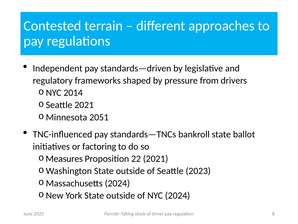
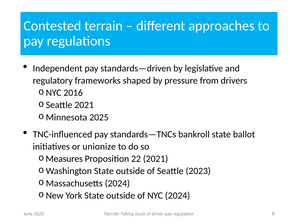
2014: 2014 -> 2016 (73, 93)
Minnesota 2051: 2051 -> 2025 (99, 117)
factoring: factoring -> unionize (99, 146)
